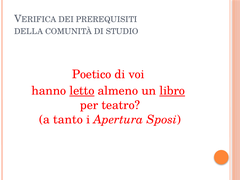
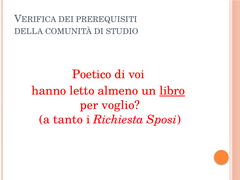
letto underline: present -> none (82, 91)
teatro: teatro -> voglio (121, 105)
Apertura: Apertura -> Richiesta (118, 120)
